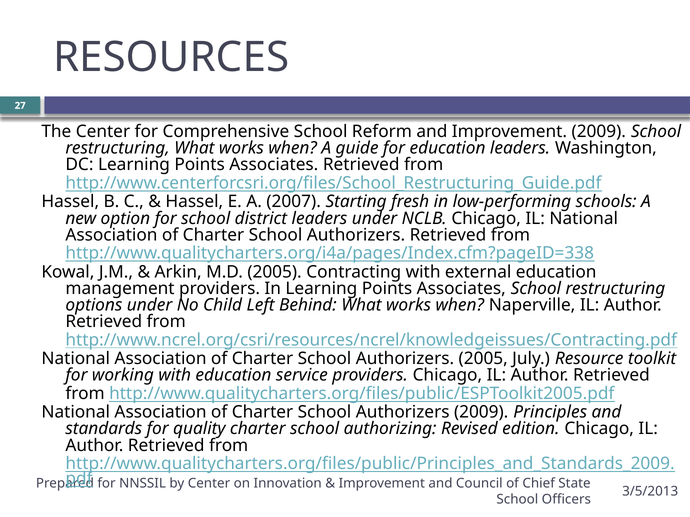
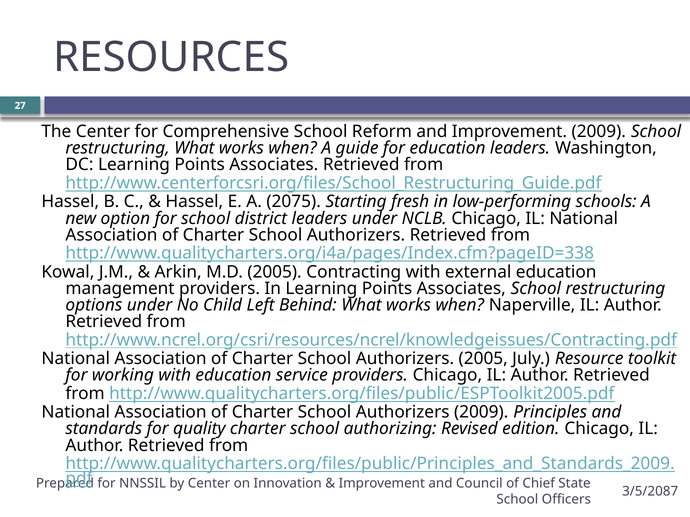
2007: 2007 -> 2075 (294, 202)
3/5/2013: 3/5/2013 -> 3/5/2087 (650, 492)
